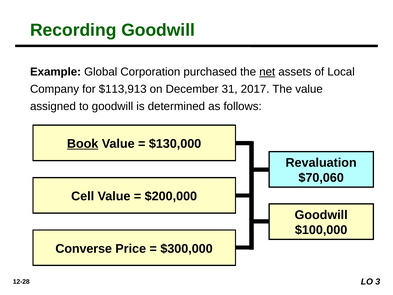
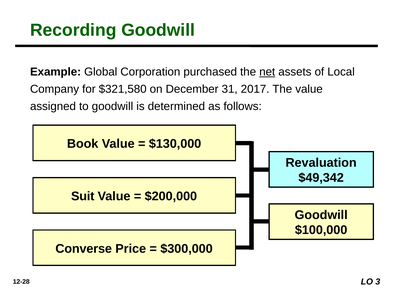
$113,913: $113,913 -> $321,580 (123, 89)
Book underline: present -> none (83, 144)
$70,060: $70,060 -> $49,342 (321, 178)
Cell: Cell -> Suit (83, 196)
